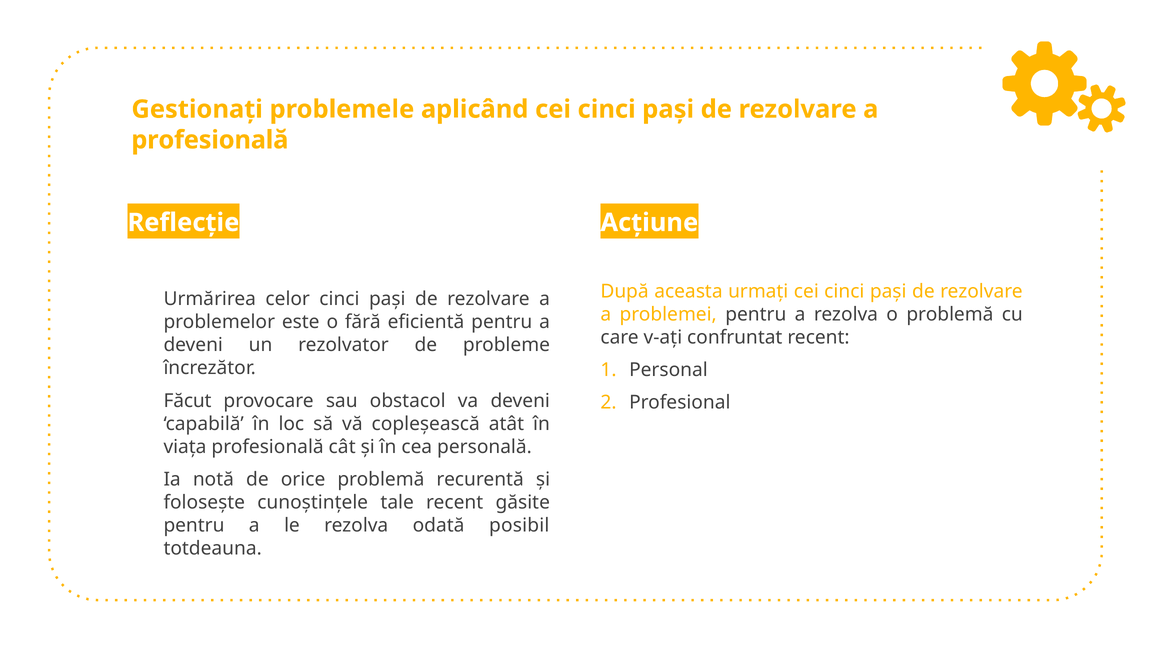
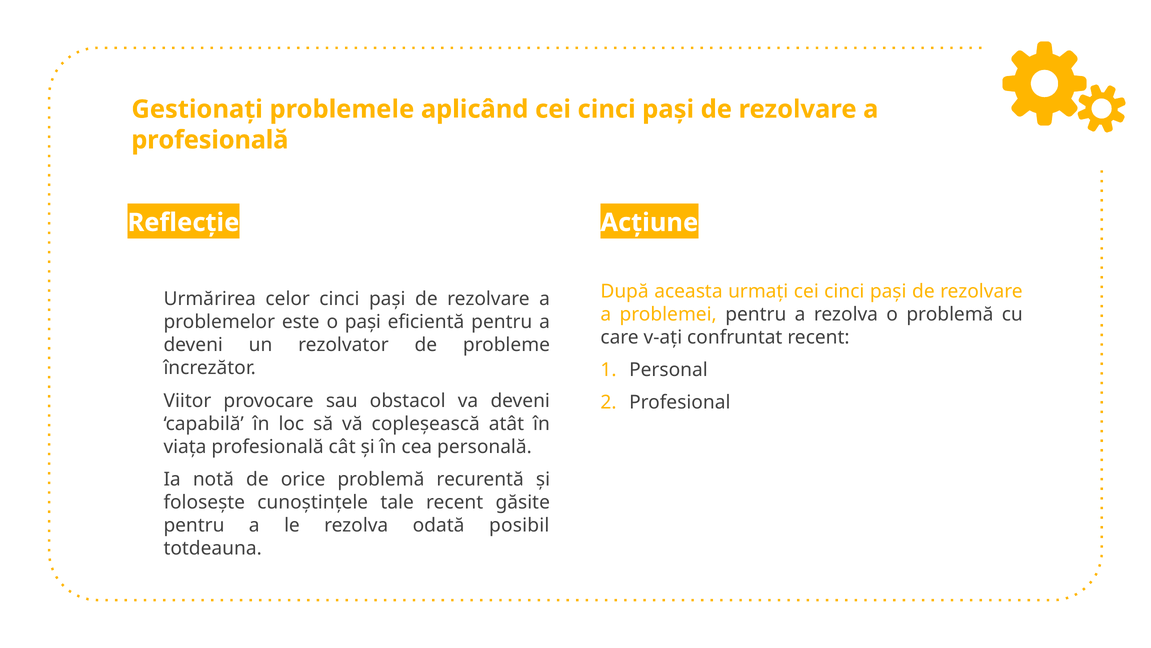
o fără: fără -> pași (363, 322)
Făcut: Făcut -> Viitor (187, 400)
